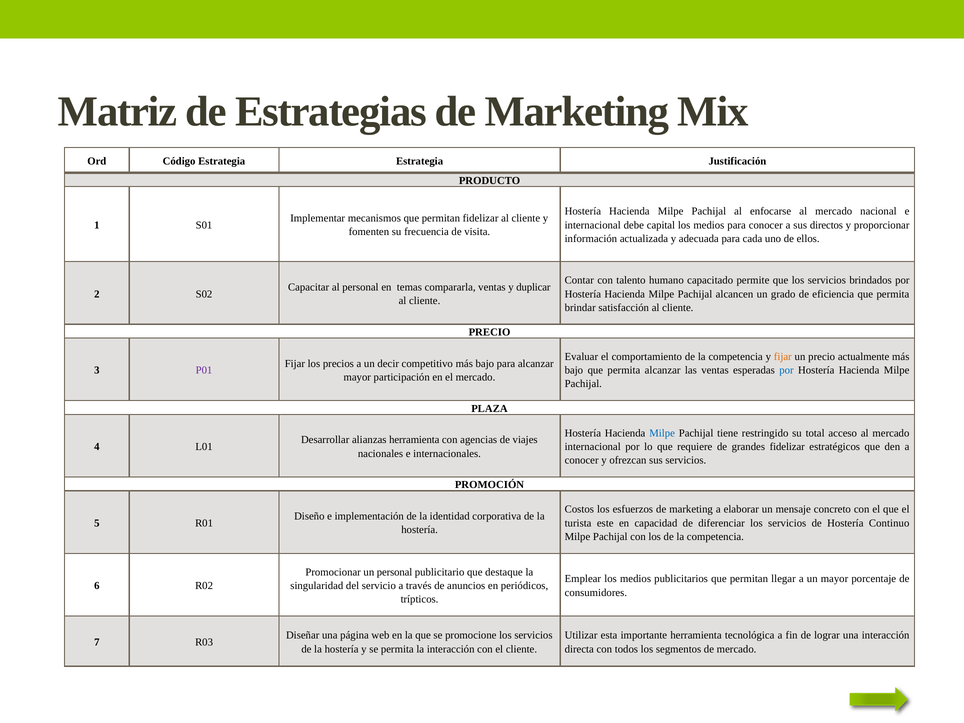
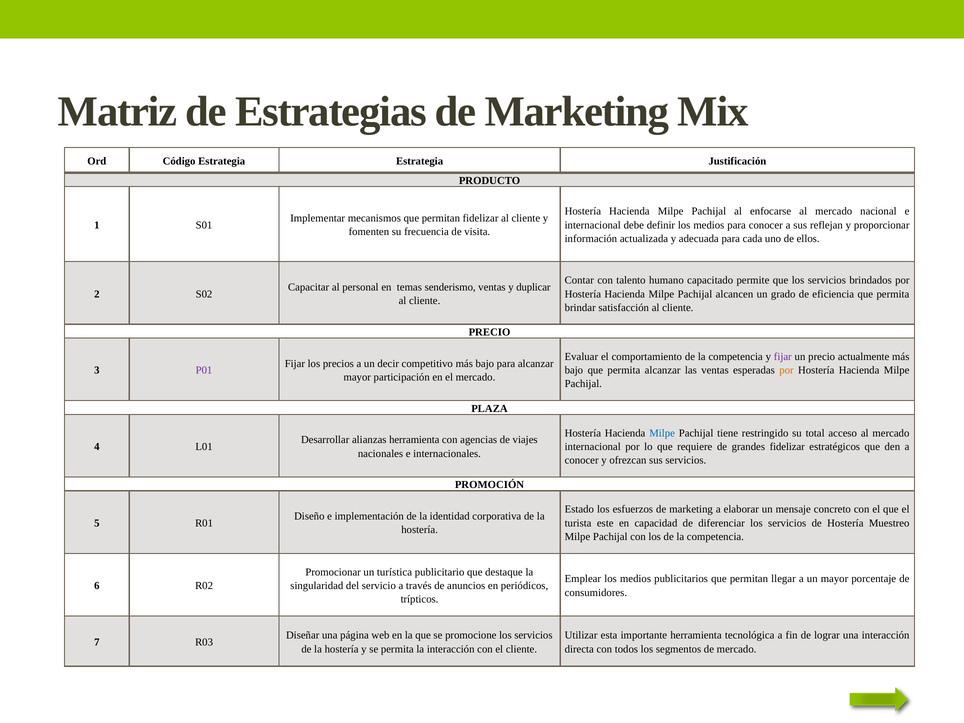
capital: capital -> definir (661, 225)
directos: directos -> reflejan (826, 225)
compararla: compararla -> senderismo (450, 287)
fijar colour: orange -> purple (783, 357)
por colour: blue -> orange (786, 370)
Costos: Costos -> Estado (579, 509)
Continuo: Continuo -> Muestreo (889, 523)
un personal: personal -> turística (394, 572)
